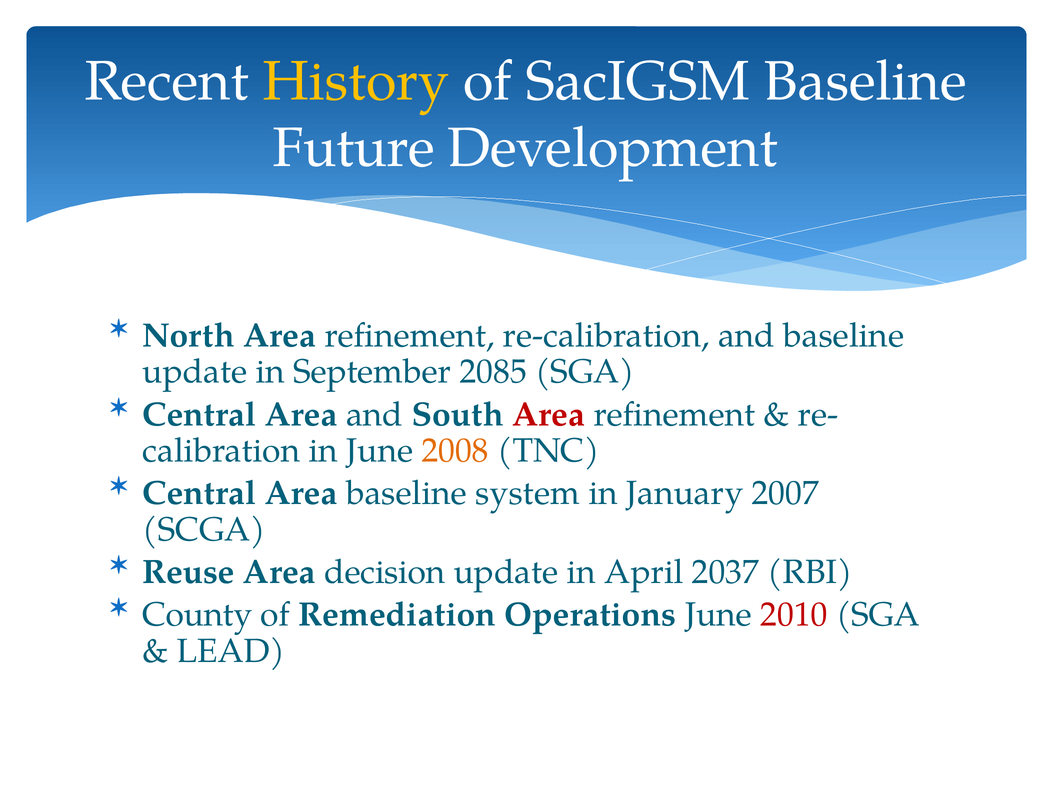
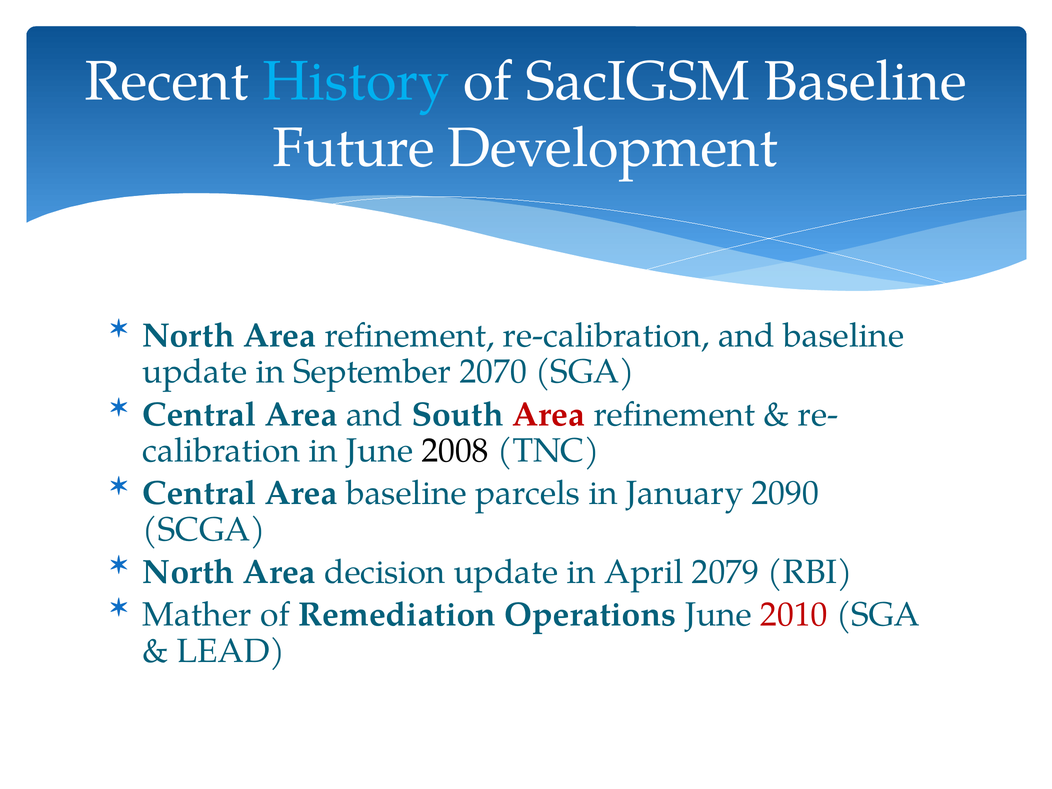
History colour: yellow -> light blue (356, 82)
2085: 2085 -> 2070 (493, 372)
2008 colour: orange -> black (455, 451)
system: system -> parcels (528, 493)
2007: 2007 -> 2090 (785, 493)
Reuse: Reuse -> North (188, 572)
2037: 2037 -> 2079 (725, 572)
County: County -> Mather (197, 615)
